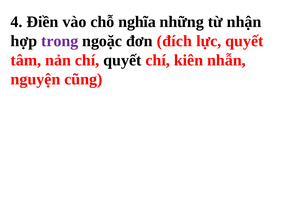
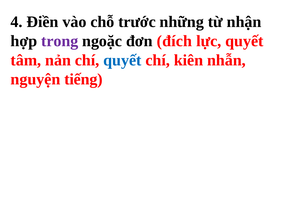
nghĩa: nghĩa -> trước (137, 22)
quyết colour: black -> blue (122, 60)
cũng: cũng -> tiếng (83, 79)
